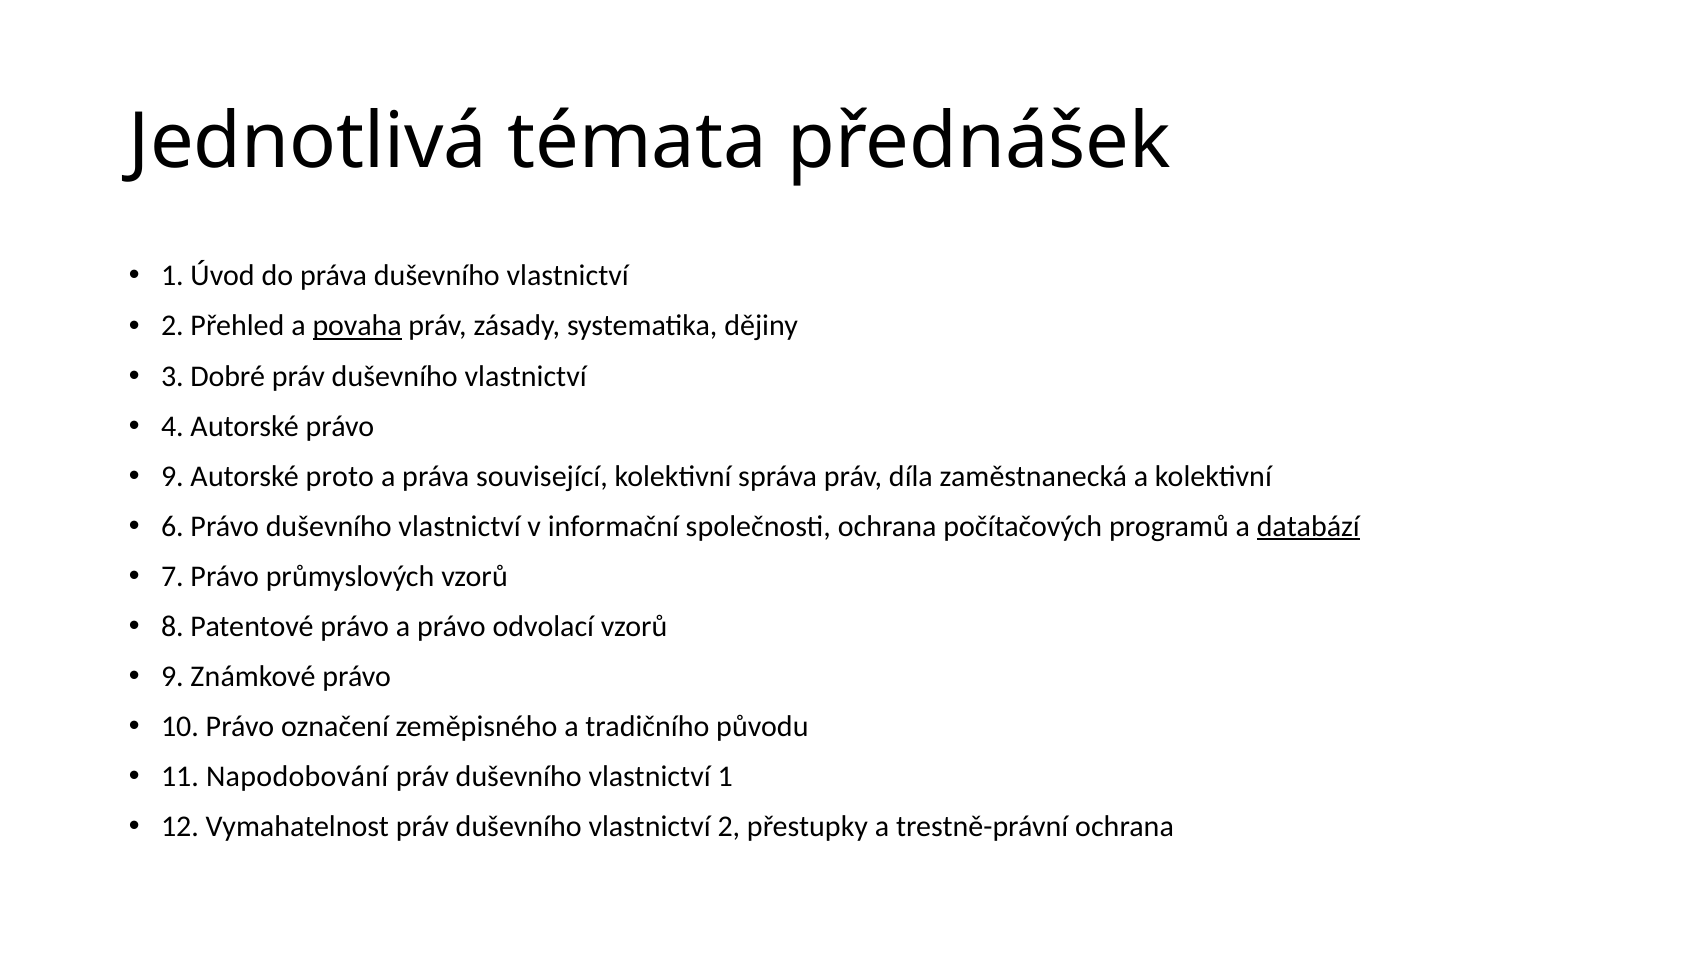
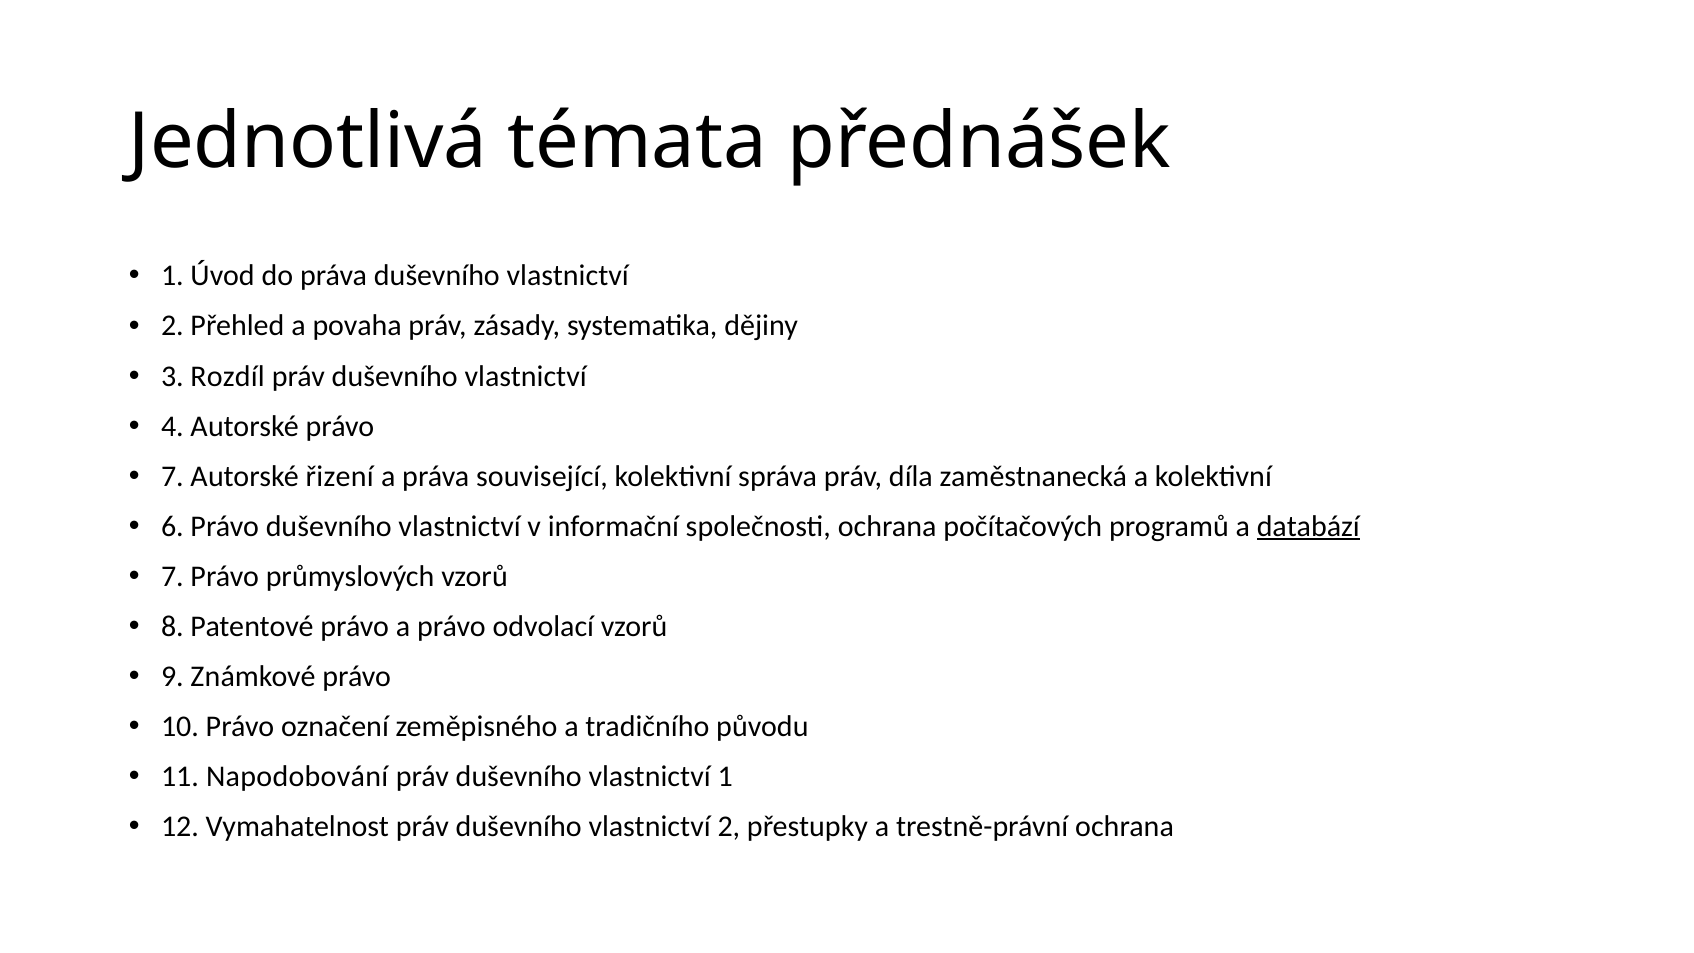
povaha underline: present -> none (357, 326)
Dobré: Dobré -> Rozdíl (228, 376)
9: 9 -> 7 (172, 476)
proto: proto -> řizení (340, 476)
